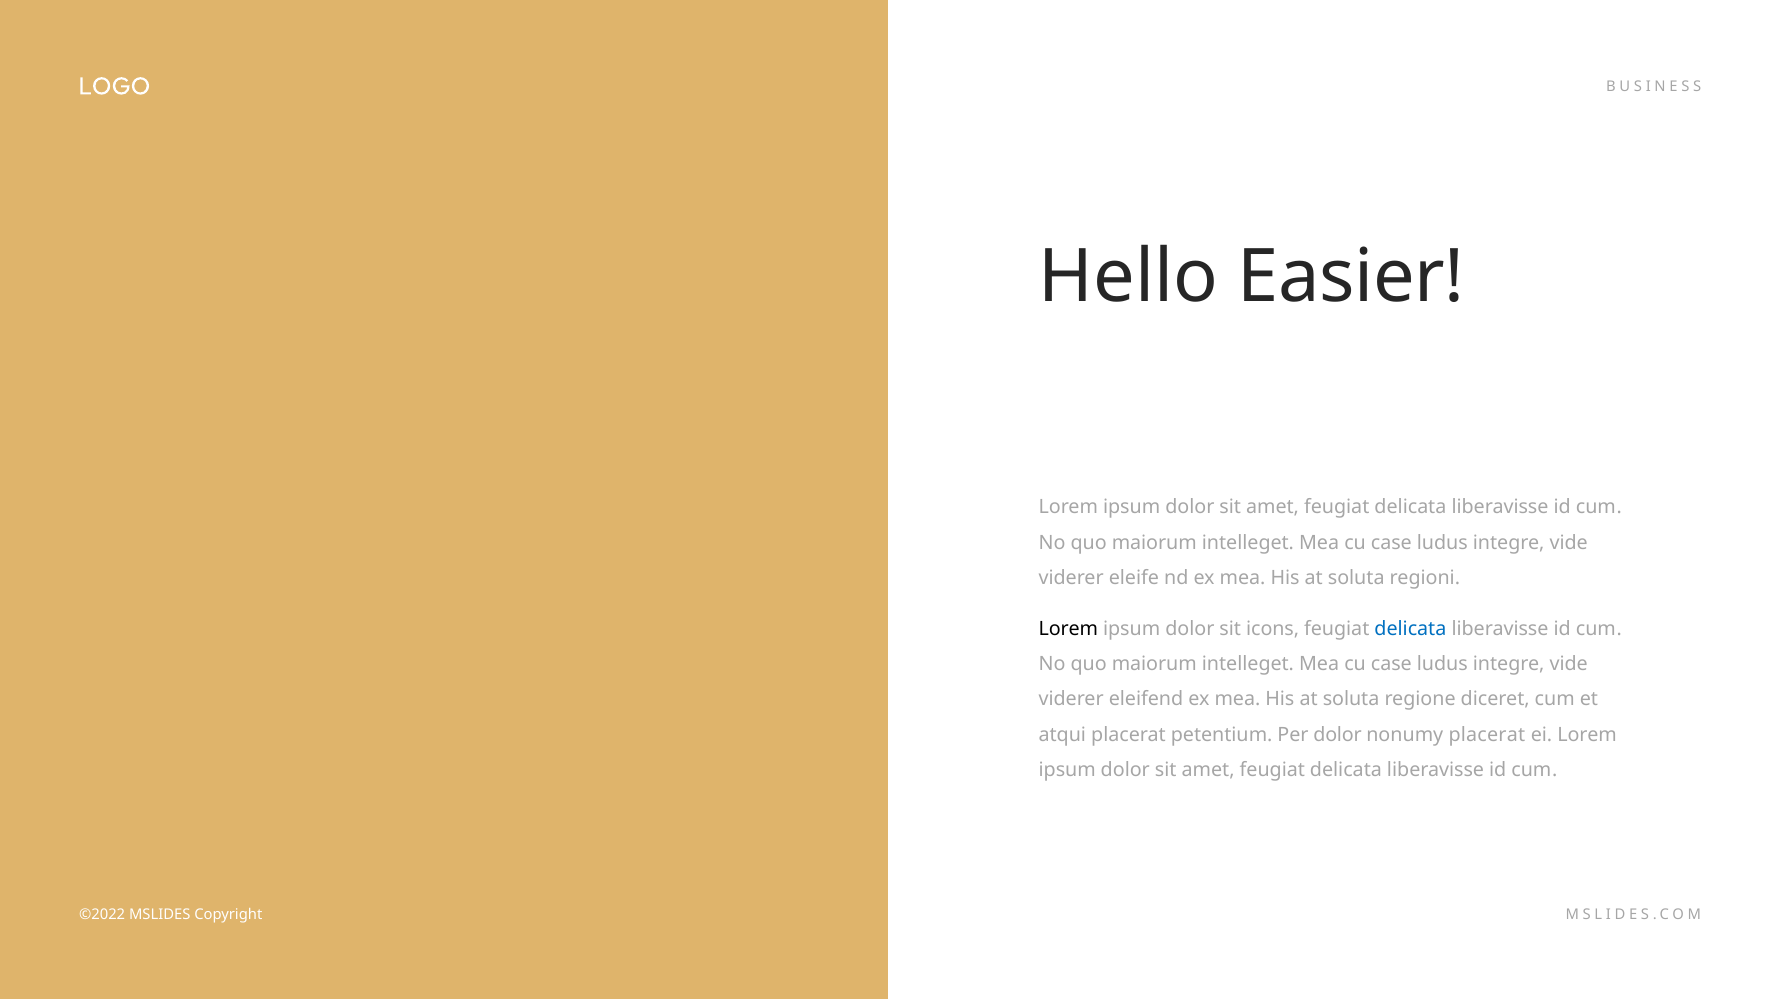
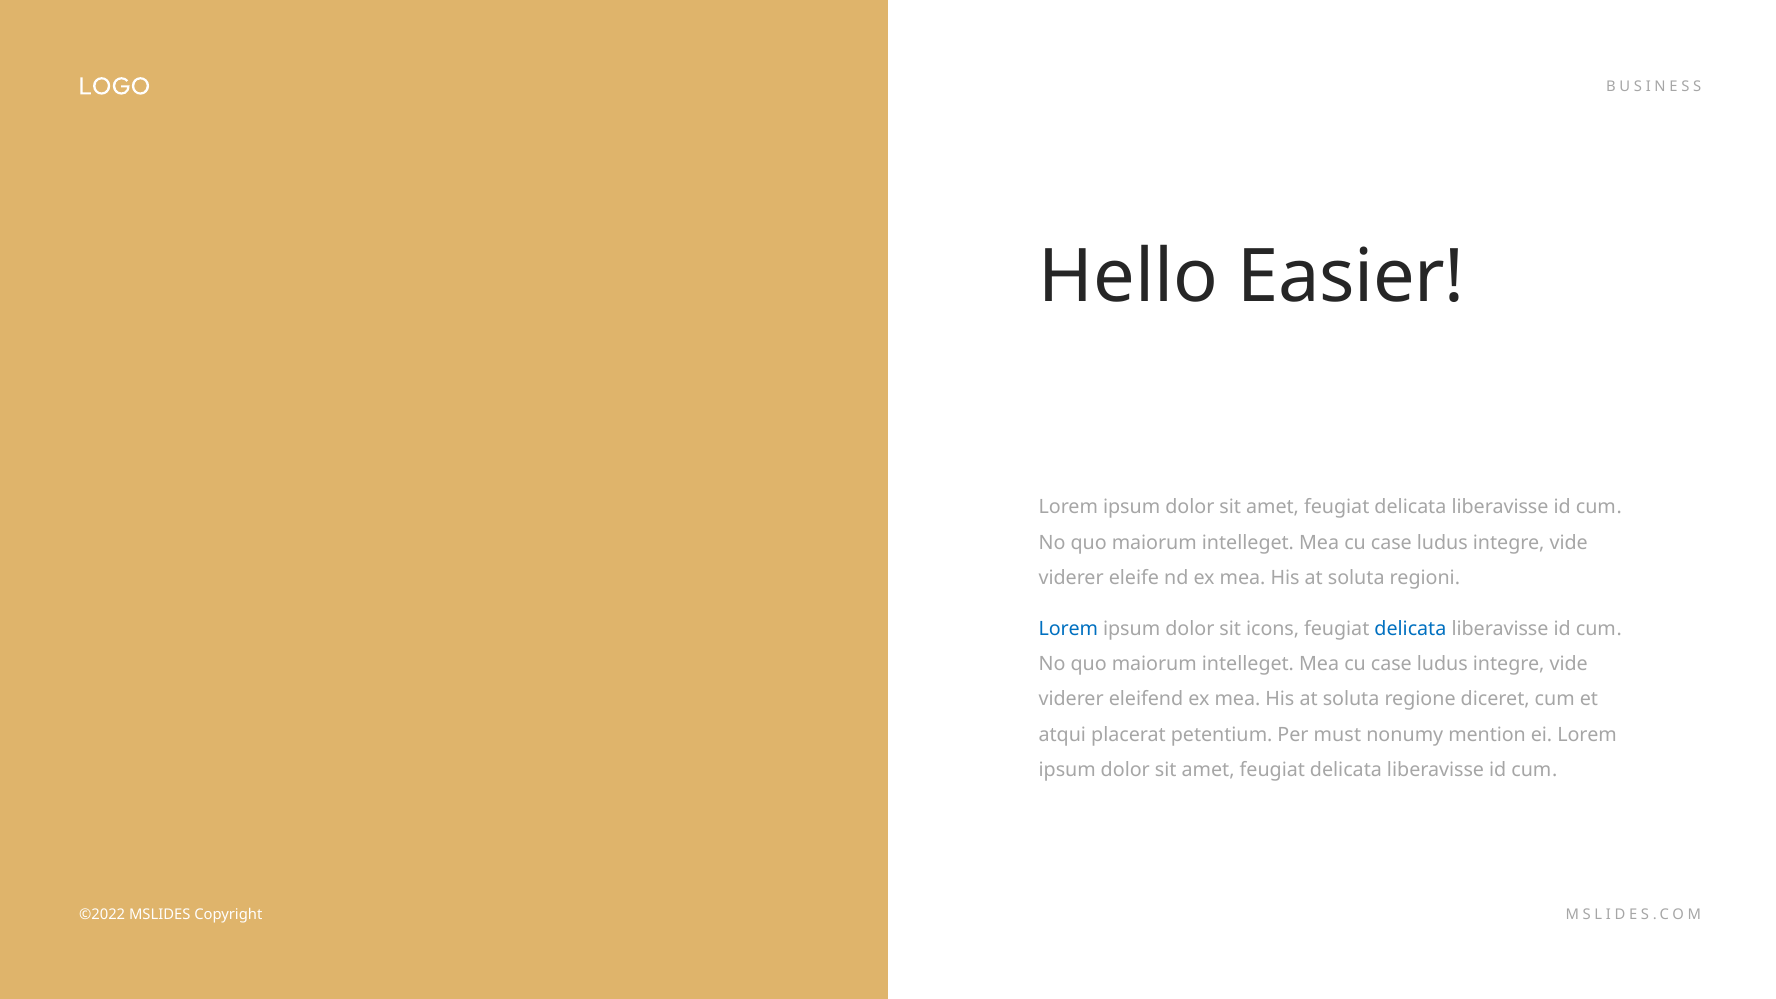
Lorem colour: black -> blue (1068, 629)
Per dolor: dolor -> must (1337, 735)
nonumy placerat: placerat -> mention (1487, 735)
